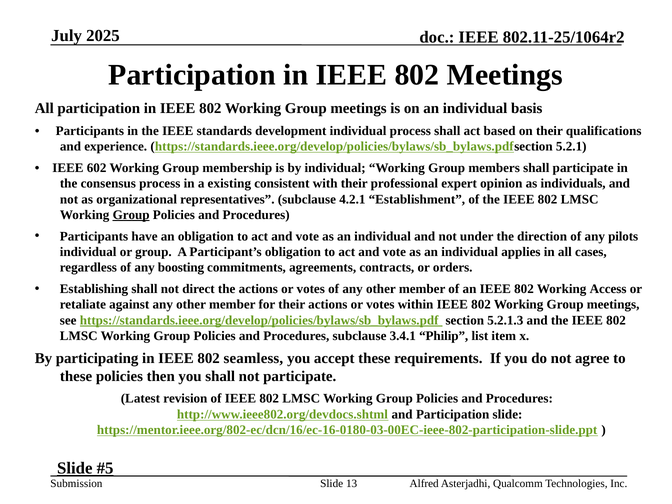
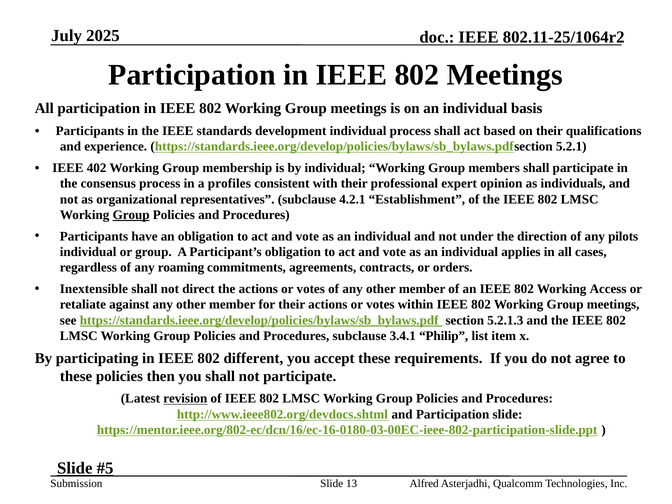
602: 602 -> 402 (97, 168)
existing: existing -> profiles (229, 184)
boosting: boosting -> roaming (181, 268)
Establishing: Establishing -> Inextensible (94, 289)
seamless: seamless -> different (253, 358)
revision underline: none -> present (185, 399)
